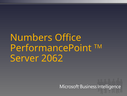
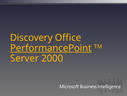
Numbers: Numbers -> Discovery (31, 37)
PerformancePoint underline: none -> present (51, 48)
2062: 2062 -> 2000 (52, 58)
